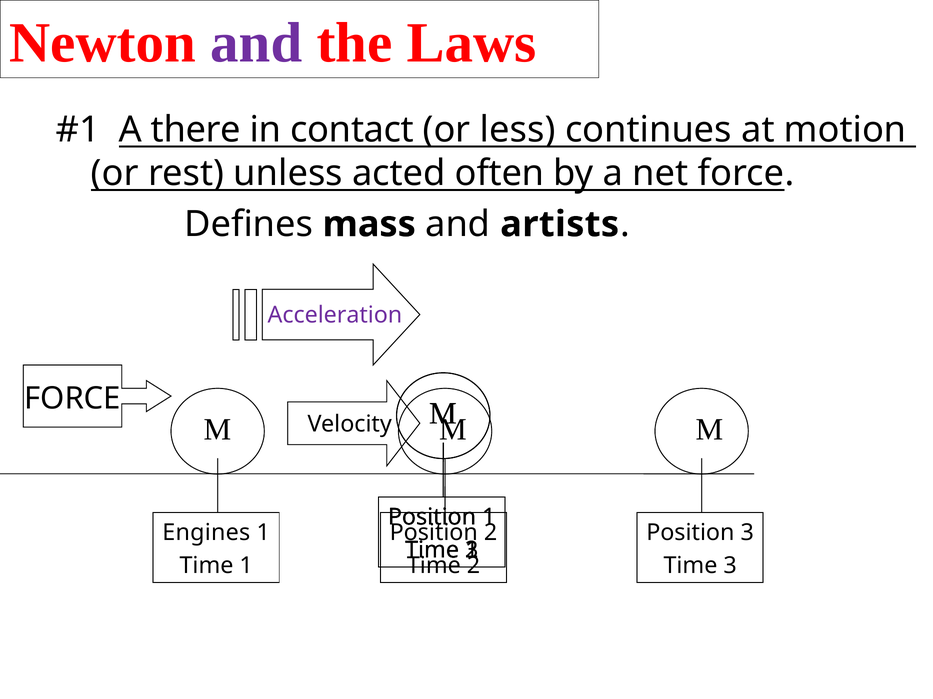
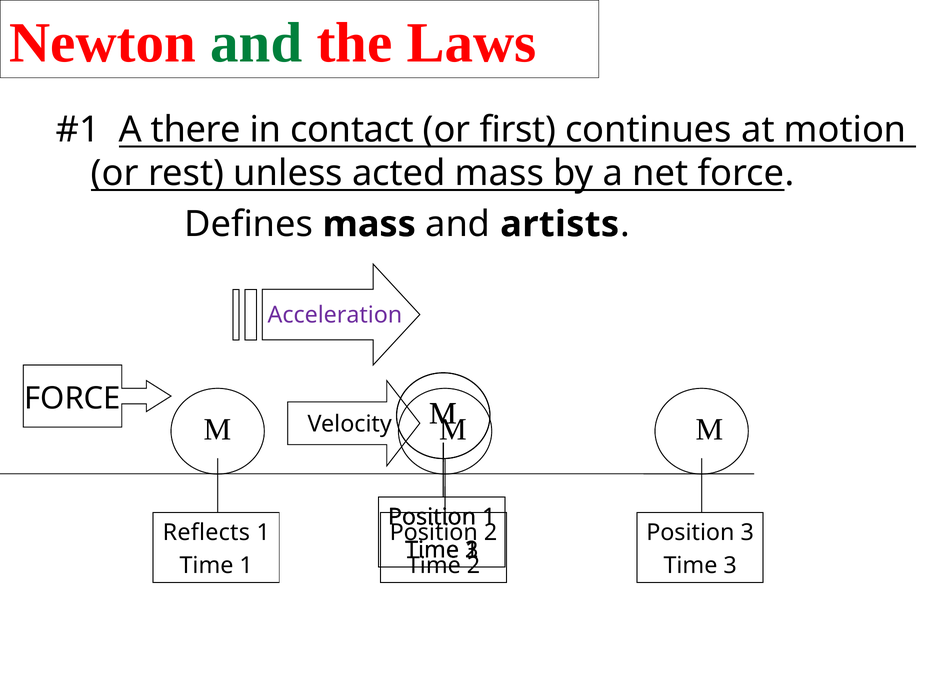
and colour: purple -> green (256, 43)
less: less -> first (518, 130)
acted often: often -> mass (499, 174)
Engines: Engines -> Reflects (206, 533)
